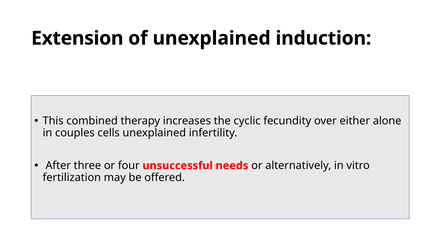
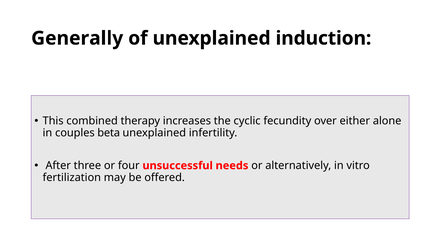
Extension: Extension -> Generally (77, 38)
cells: cells -> beta (109, 132)
